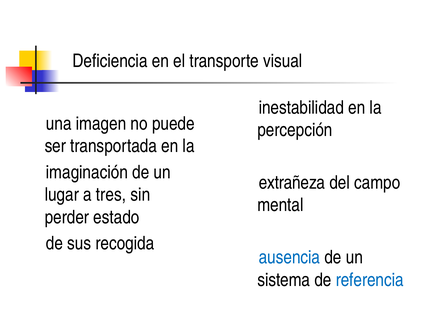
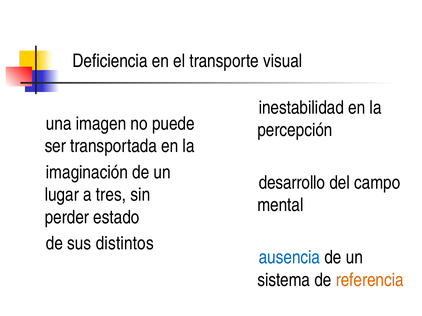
extrañeza: extrañeza -> desarrollo (292, 183)
recogida: recogida -> distintos (125, 244)
referencia colour: blue -> orange (370, 280)
